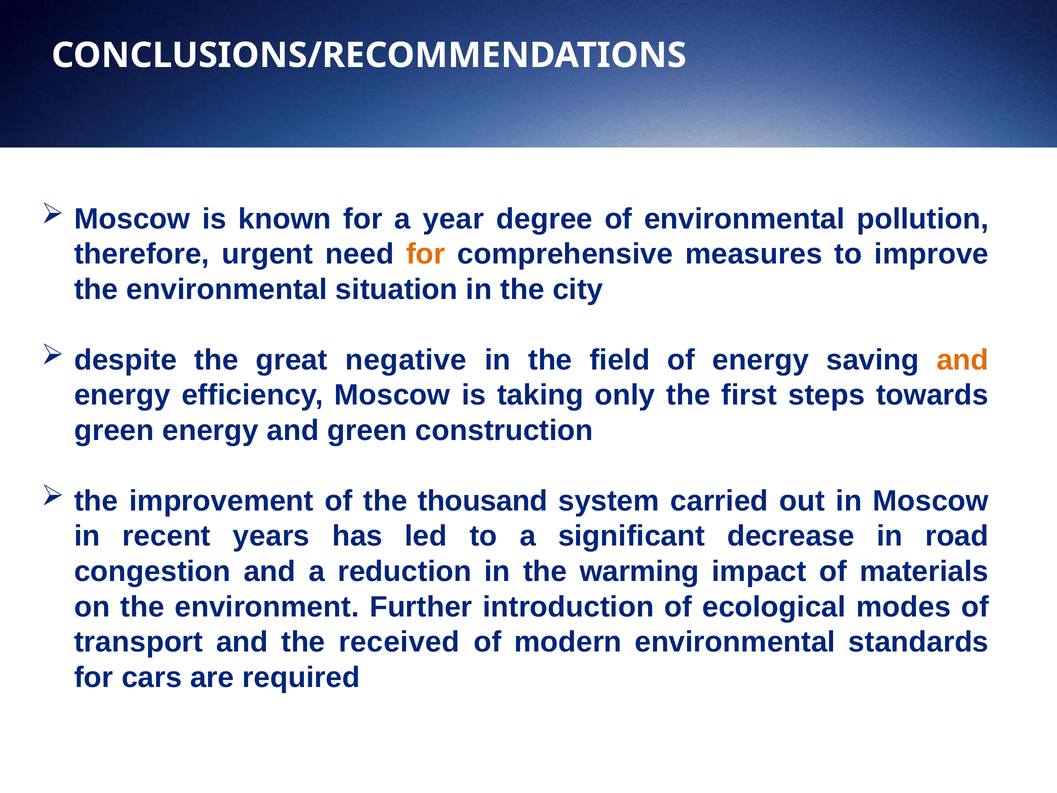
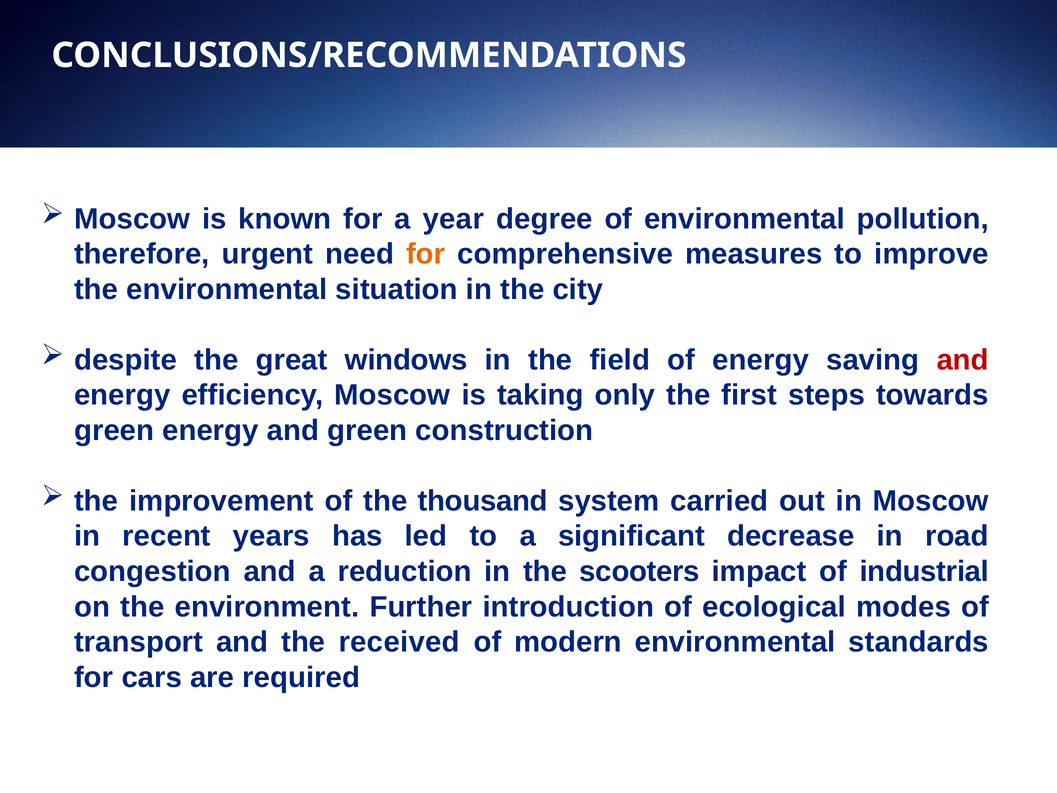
negative: negative -> windows (406, 360)
and colour: orange -> red (963, 360)
warming: warming -> scooters (640, 571)
materials: materials -> industrial (924, 571)
